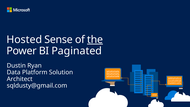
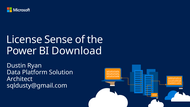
Hosted: Hosted -> License (24, 39)
the underline: present -> none (95, 39)
Paginated: Paginated -> Download (77, 51)
